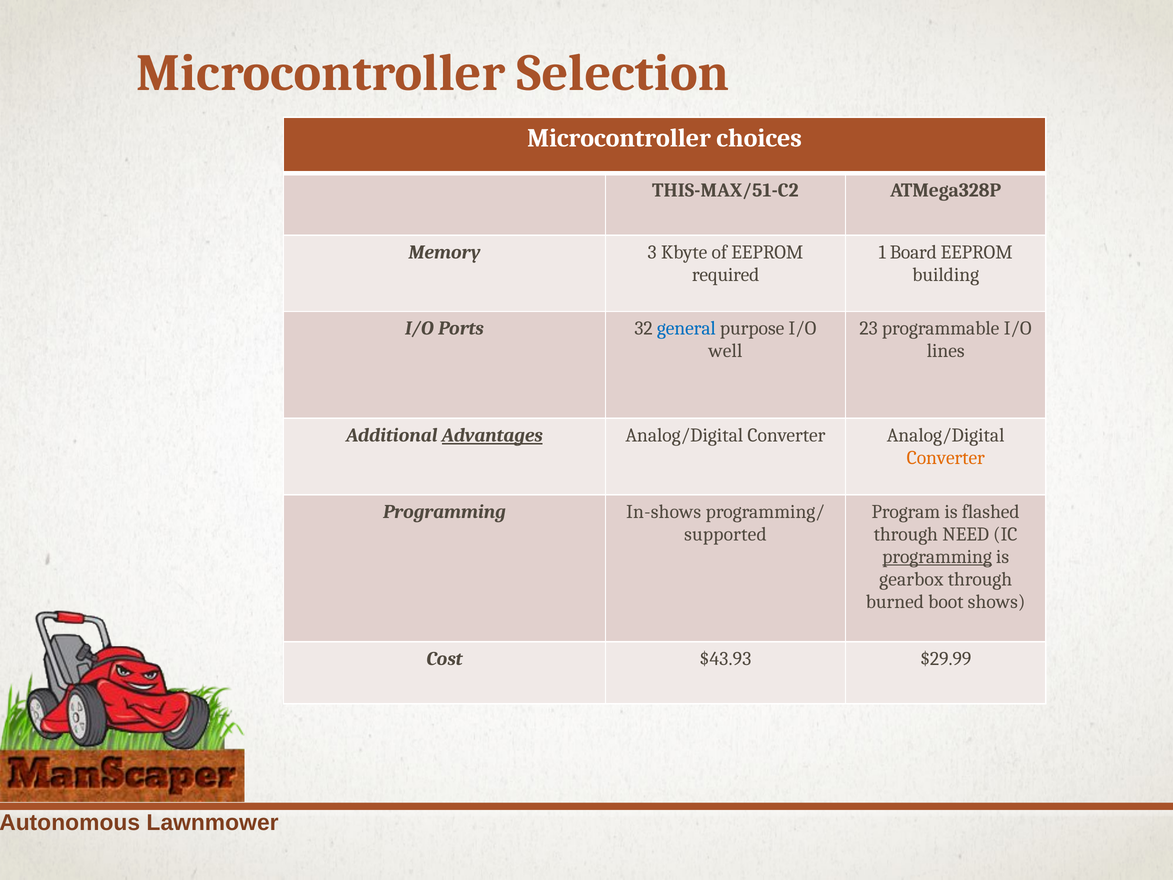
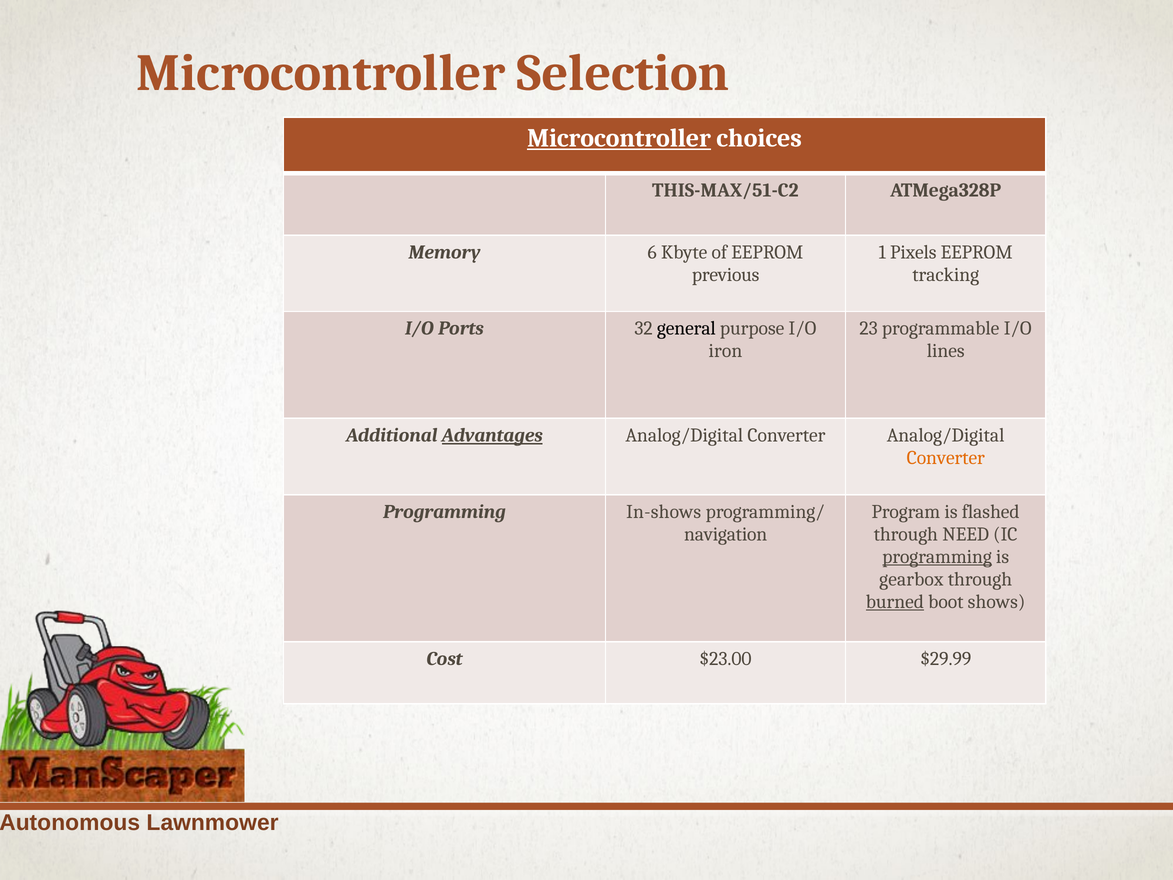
Microcontroller underline: none -> present (619, 138)
3: 3 -> 6 (652, 252)
Board: Board -> Pixels (913, 252)
required: required -> previous (726, 275)
building: building -> tracking (946, 275)
general colour: blue -> black (686, 328)
well: well -> iron (725, 351)
supported: supported -> navigation (726, 534)
burned underline: none -> present (895, 601)
$43.93: $43.93 -> $23.00 (725, 659)
